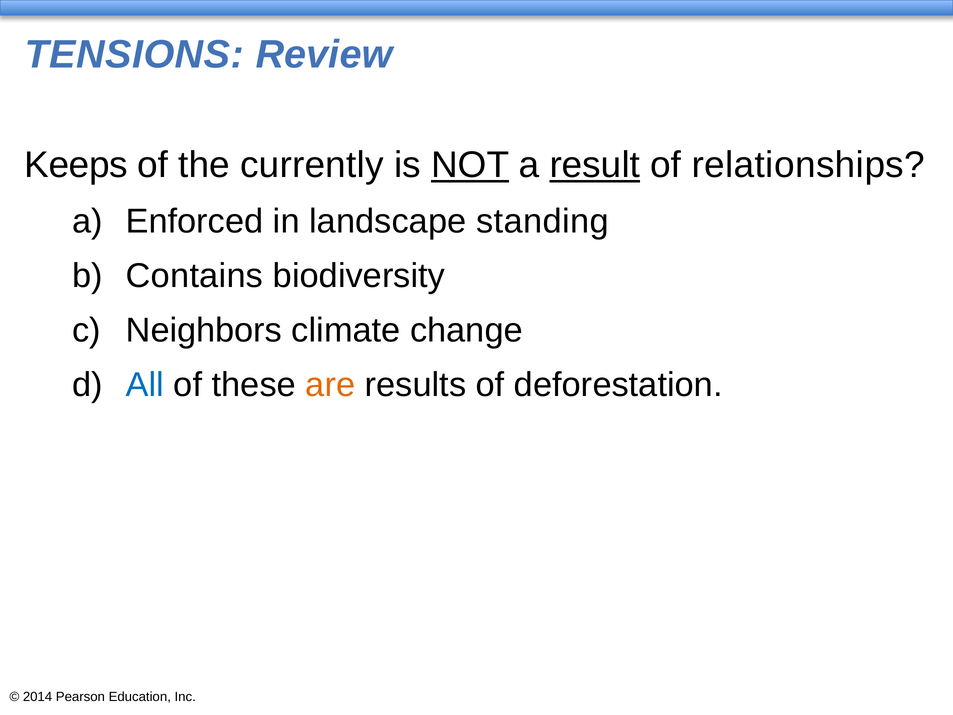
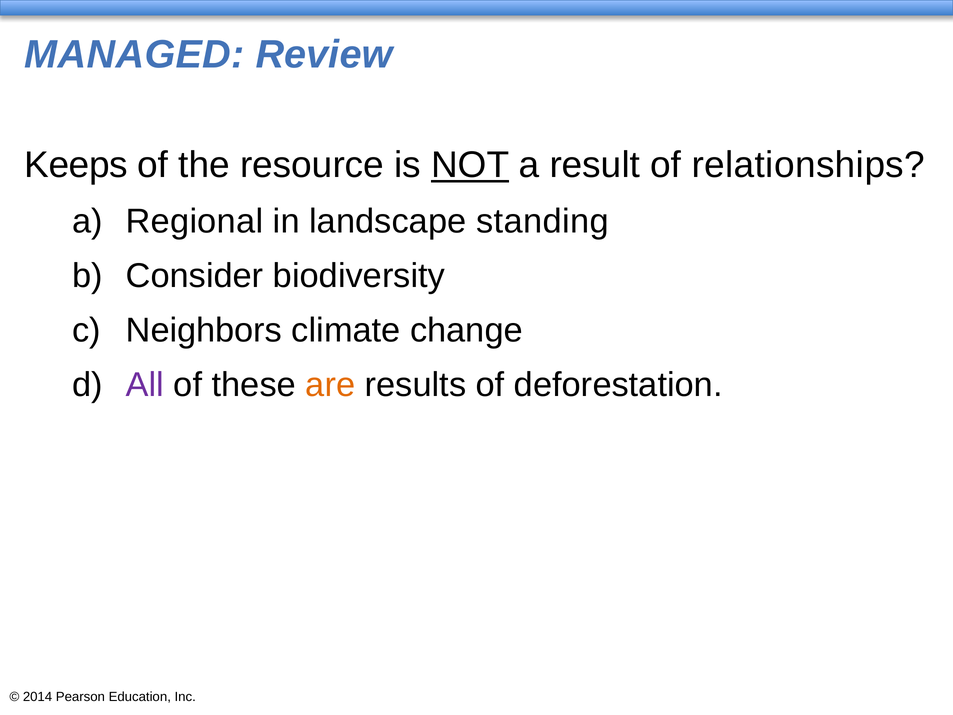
TENSIONS: TENSIONS -> MANAGED (134, 55)
currently: currently -> resource (312, 165)
result underline: present -> none (595, 165)
Enforced: Enforced -> Regional (194, 221)
Contains: Contains -> Consider (195, 276)
All colour: blue -> purple (145, 385)
